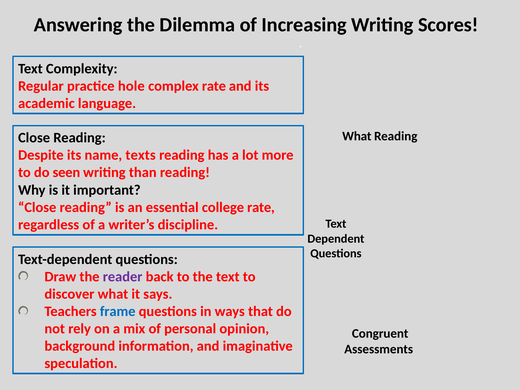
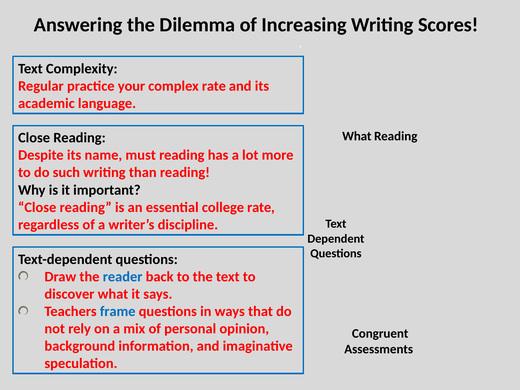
hole: hole -> your (131, 86)
texts: texts -> must (141, 155)
seen: seen -> such (66, 173)
reader colour: purple -> blue (123, 277)
